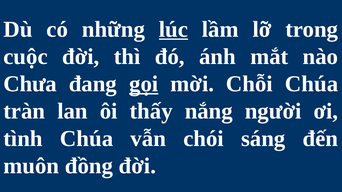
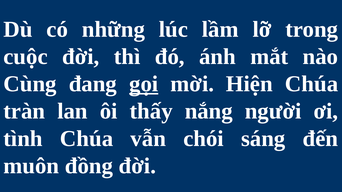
lúc underline: present -> none (173, 29)
Chưa: Chưa -> Cùng (30, 84)
Chỗi: Chỗi -> Hiện (249, 84)
